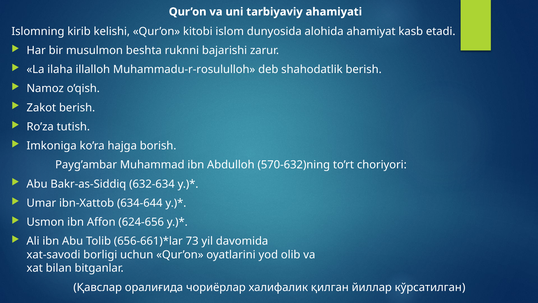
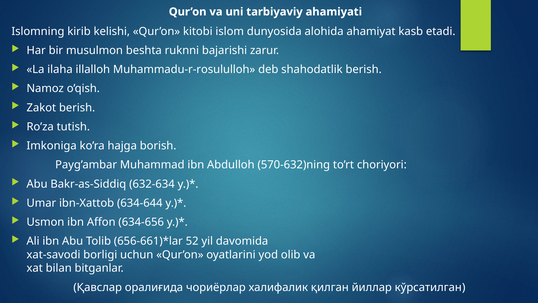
624-656: 624-656 -> 634-656 (141, 222)
73: 73 -> 52 (192, 241)
